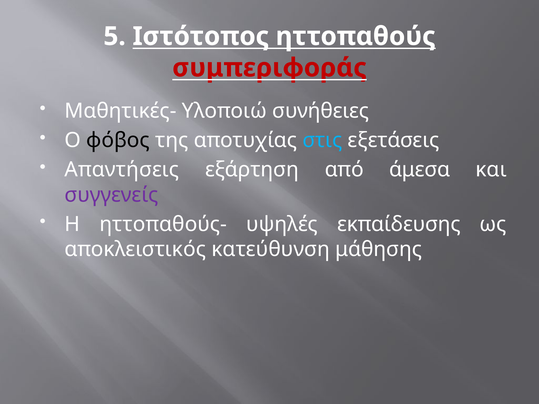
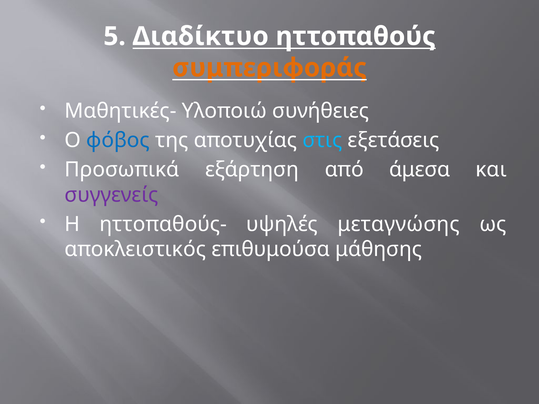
Ιστότοπος: Ιστότοπος -> Διαδίκτυο (201, 36)
συμπεριφοράς colour: red -> orange (269, 68)
φόβος colour: black -> blue (118, 140)
Απαντήσεις: Απαντήσεις -> Προσωπικά (122, 170)
εκπαίδευσης: εκπαίδευσης -> μεταγνώσης (399, 224)
κατεύθυνση: κατεύθυνση -> επιθυμούσα (271, 249)
